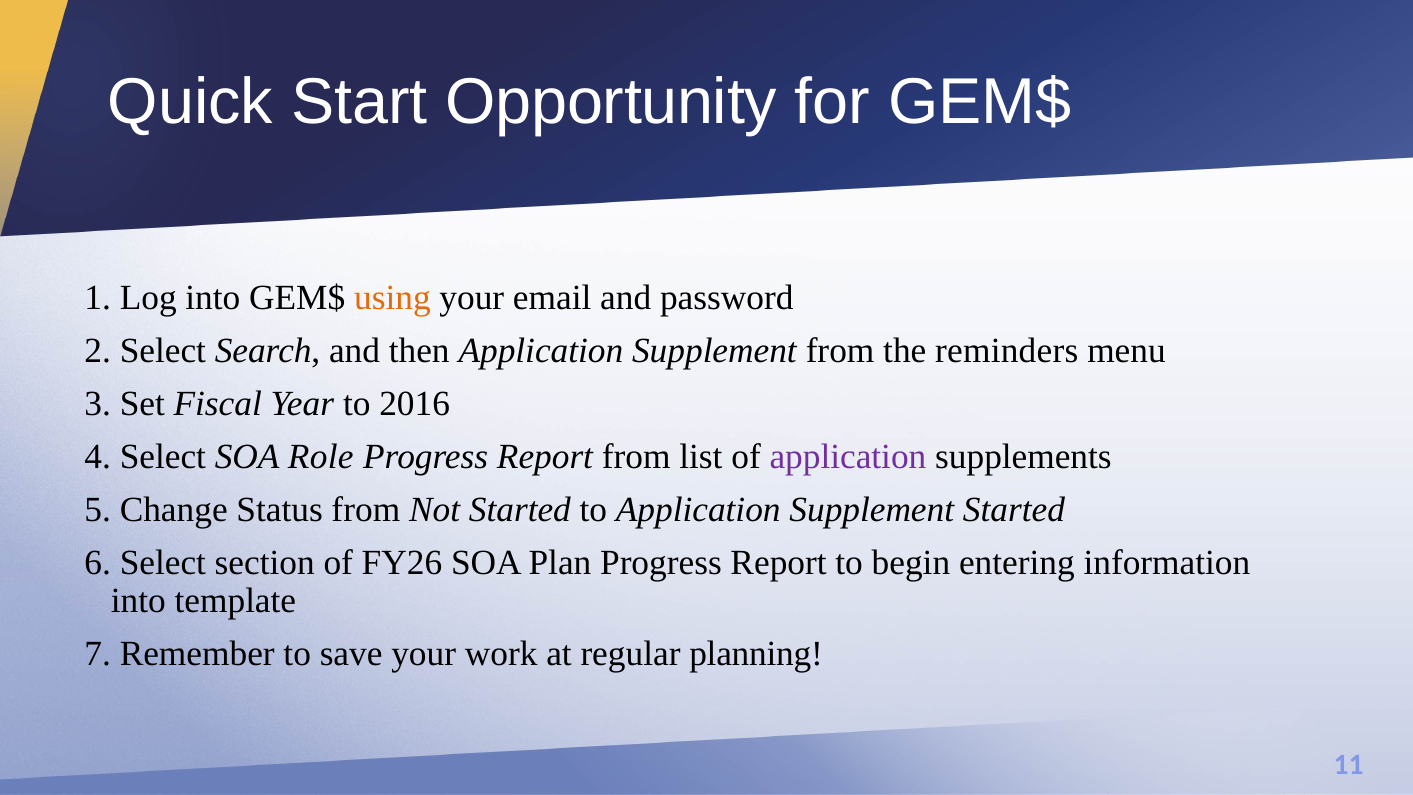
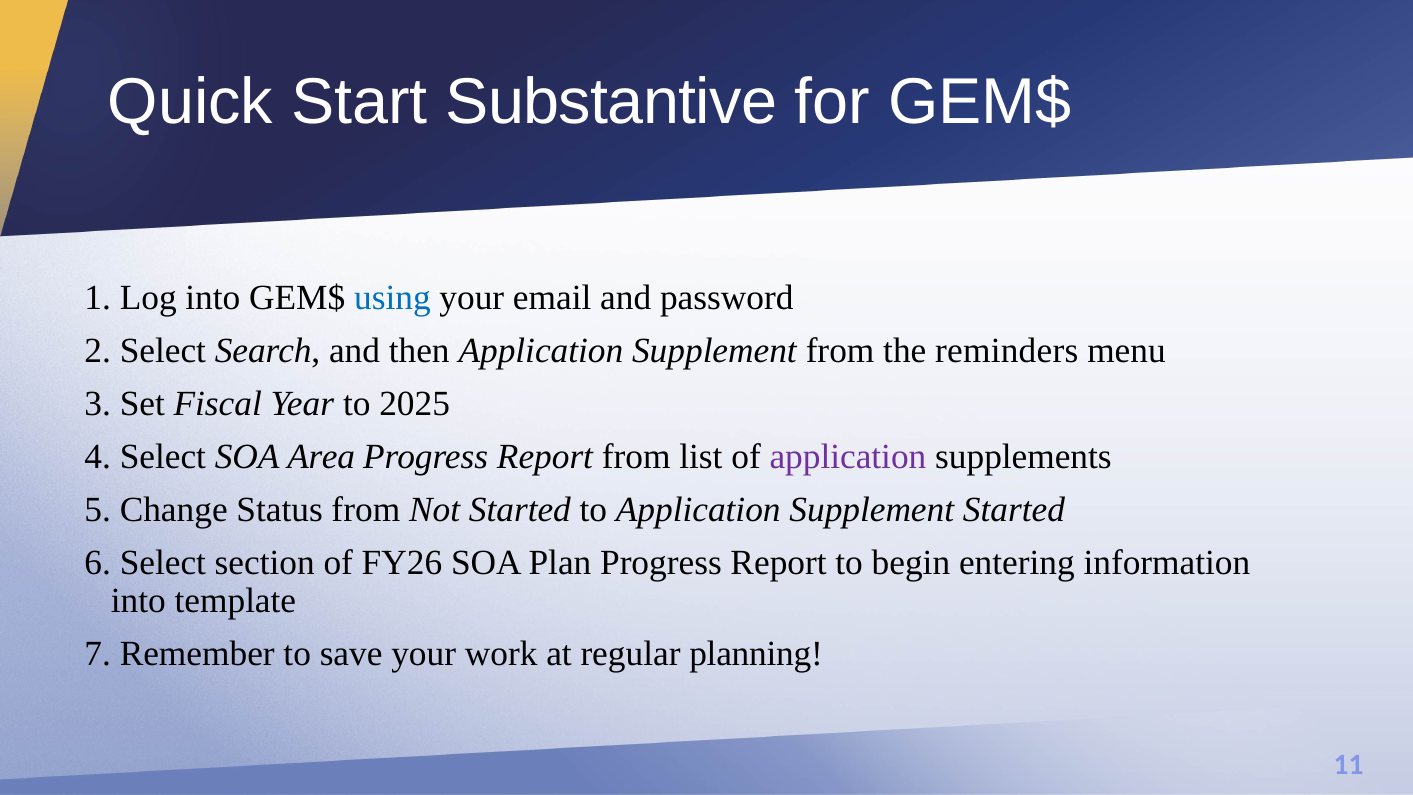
Opportunity: Opportunity -> Substantive (612, 102)
using colour: orange -> blue (392, 298)
2016: 2016 -> 2025 (415, 404)
Role: Role -> Area (321, 457)
